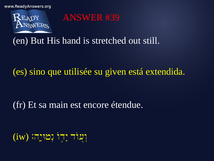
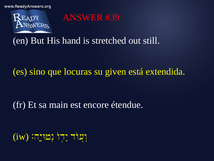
utilisée: utilisée -> locuras (78, 71)
